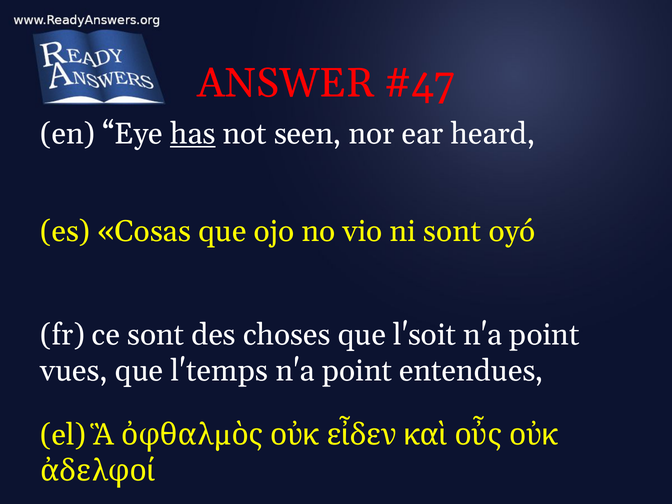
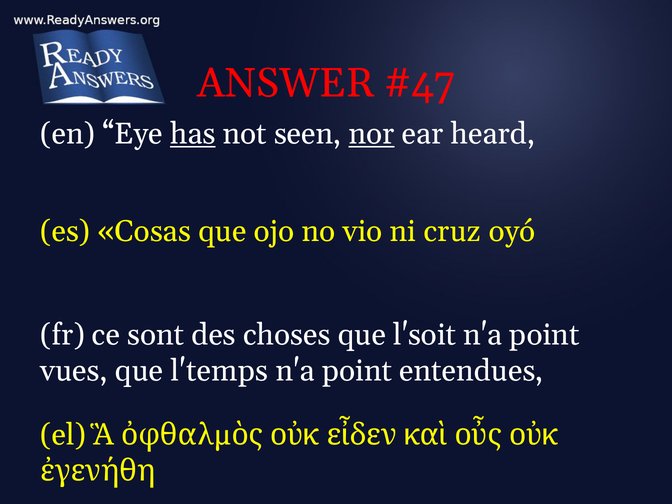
nor underline: none -> present (372, 134)
ni sont: sont -> cruz (452, 231)
ἀδελφοί: ἀδελφοί -> ἐγενήθη (98, 471)
